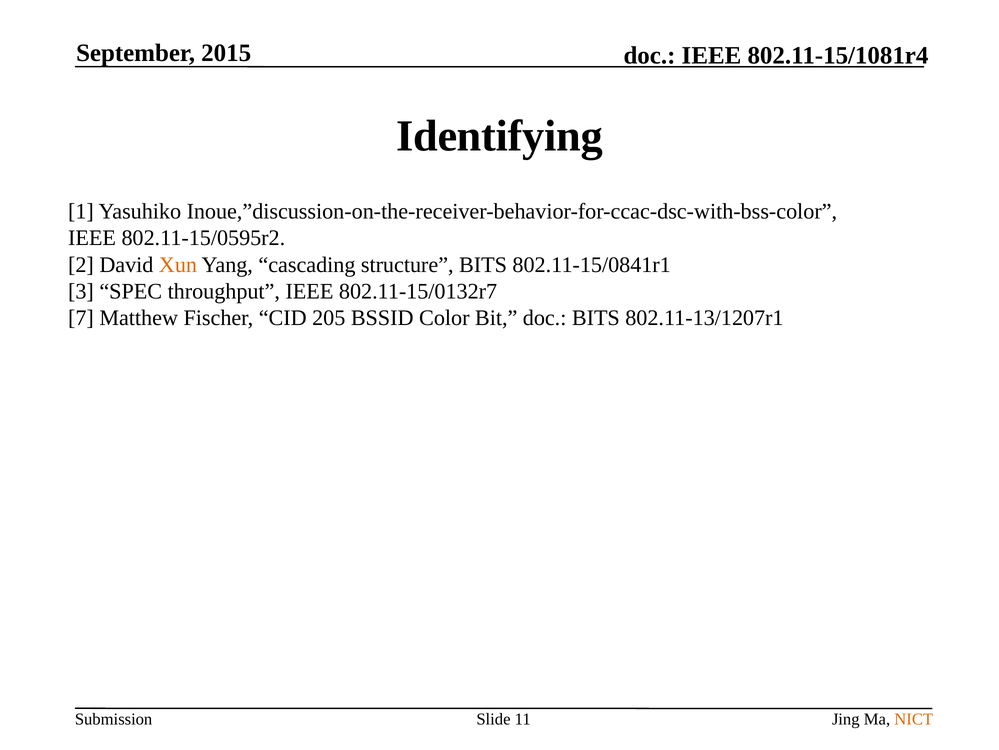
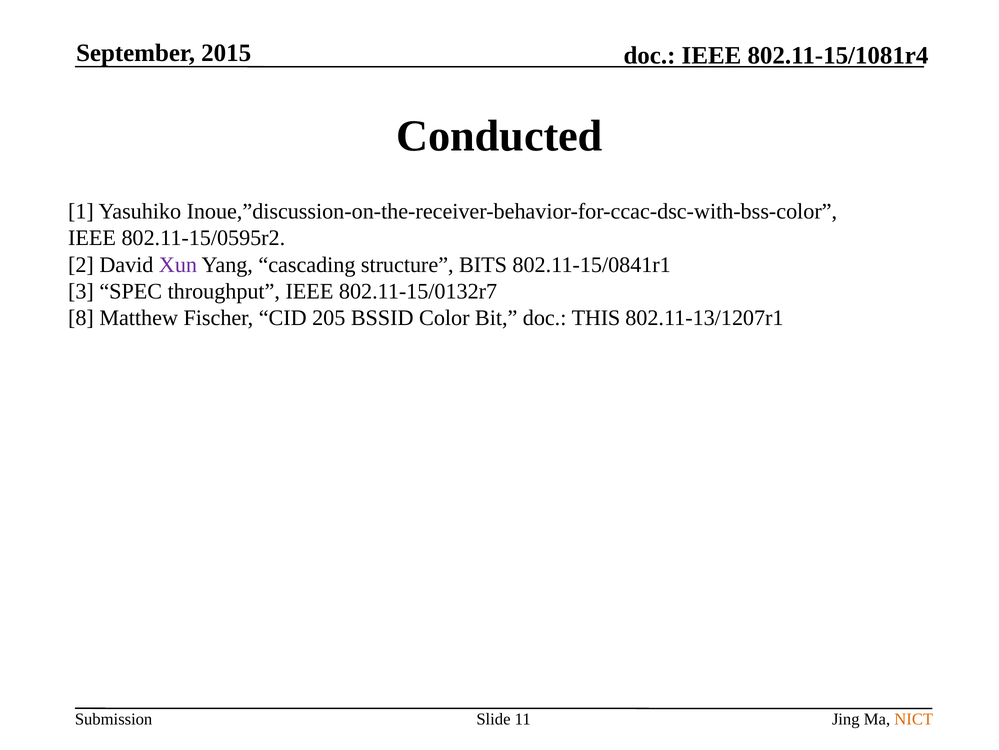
Identifying: Identifying -> Conducted (499, 136)
Xun colour: orange -> purple (178, 264)
7: 7 -> 8 (81, 318)
doc BITS: BITS -> THIS (596, 318)
